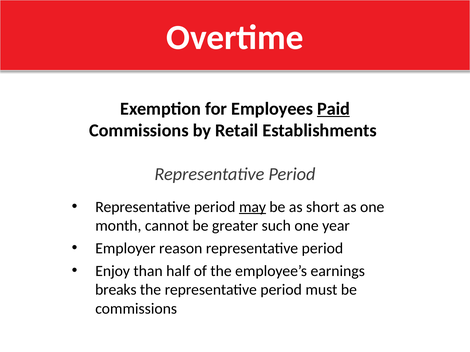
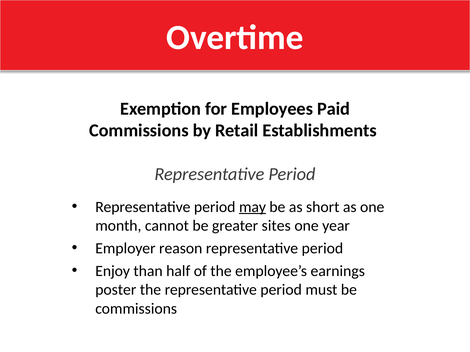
Paid underline: present -> none (333, 109)
such: such -> sites (276, 226)
breaks: breaks -> poster (116, 290)
